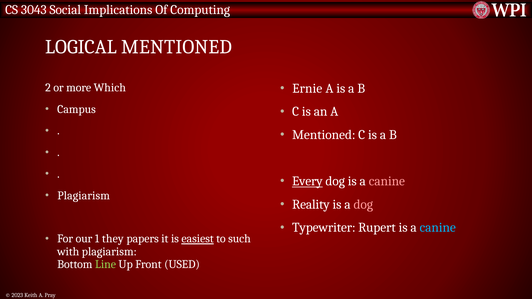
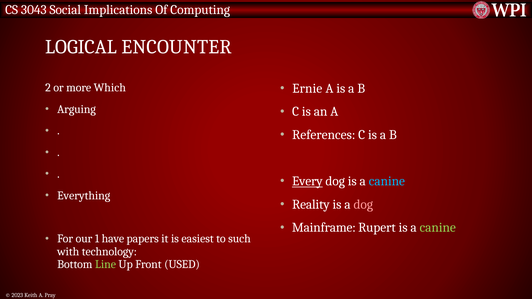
LOGICAL MENTIONED: MENTIONED -> ENCOUNTER (177, 47)
Campus: Campus -> Arguing (77, 109)
Mentioned: Mentioned -> References (324, 135)
canine colour: pink -> light blue (387, 181)
Plagiarism: Plagiarism -> Everything (84, 196)
Typewriter: Typewriter -> Mainframe (324, 228)
canine colour: light blue -> light green (438, 228)
they: they -> have (113, 239)
easiest underline: present -> none (198, 239)
with plagiarism: plagiarism -> technology (109, 252)
